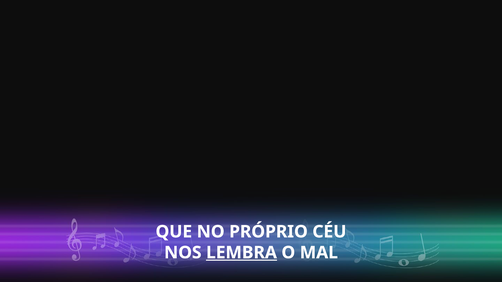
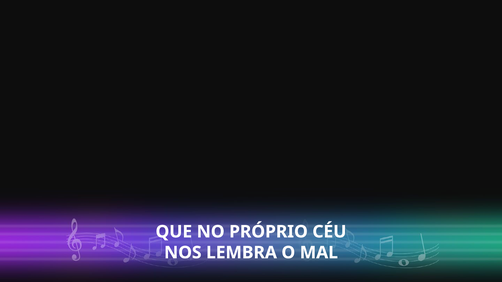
LEMBRA underline: present -> none (241, 253)
